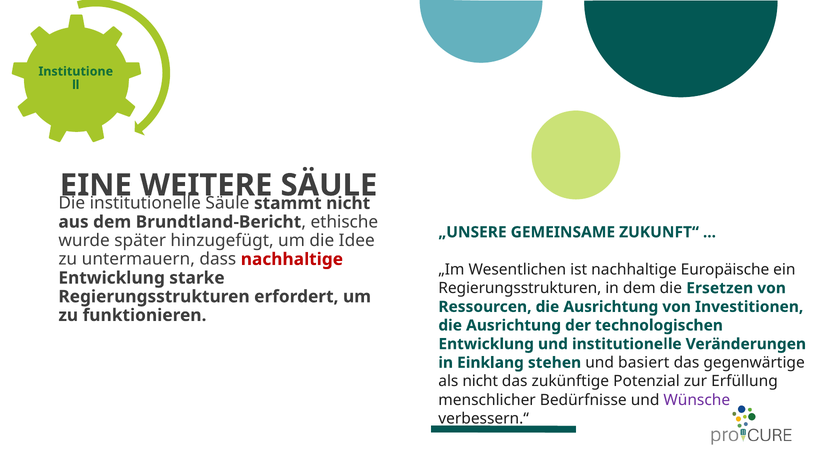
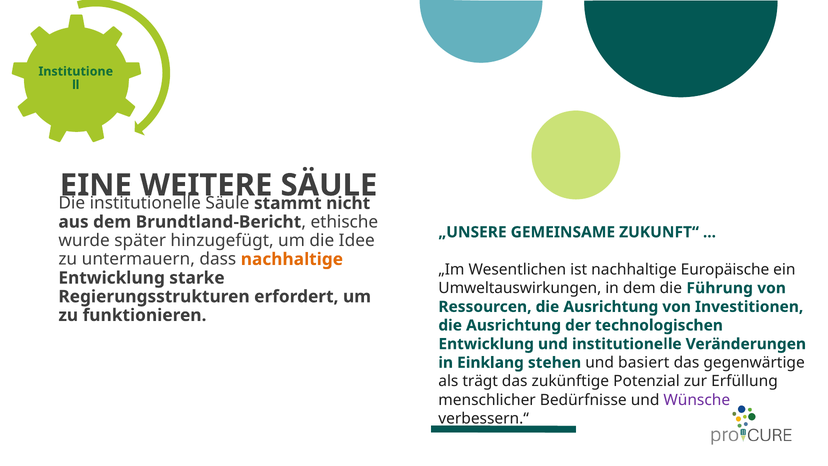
nachhaltige colour: red -> orange (292, 259)
Regierungsstrukturen: Regierungsstrukturen -> Umweltauswirkungen (520, 288)
Ersetzen: Ersetzen -> Führung (720, 288)
als nicht: nicht -> trägt (480, 381)
